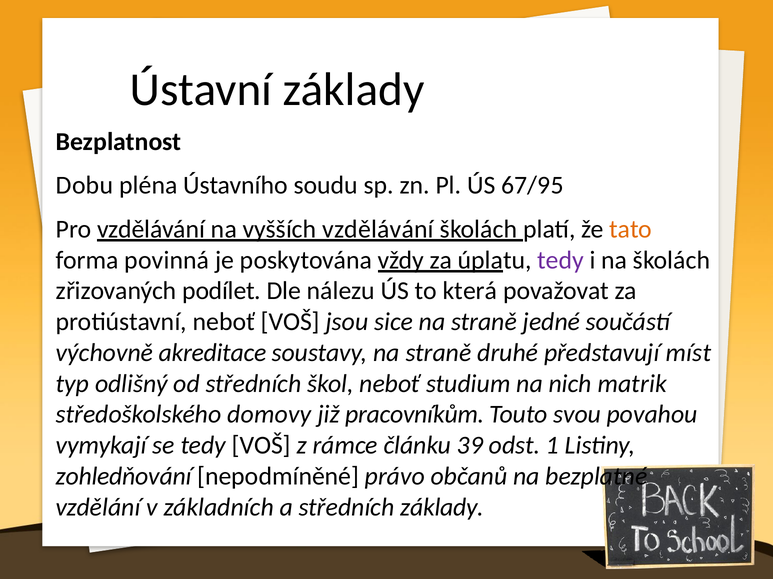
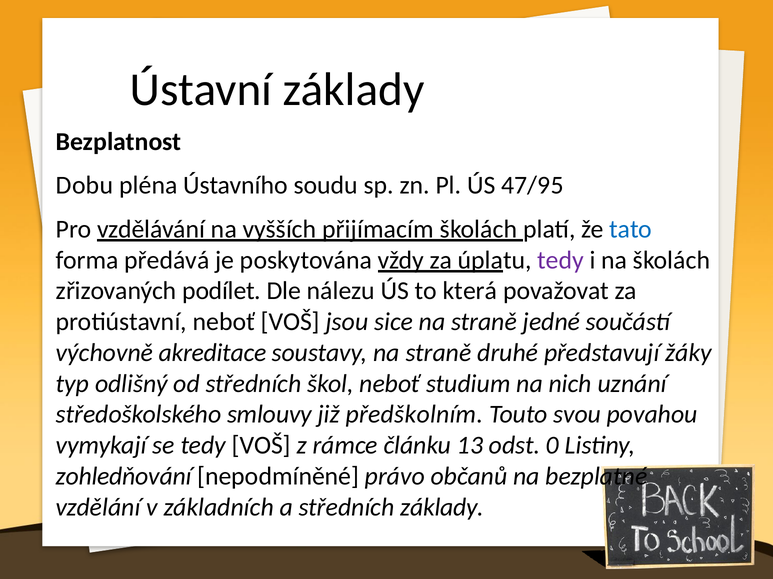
67/95: 67/95 -> 47/95 (532, 186)
vyšších vzdělávání: vzdělávání -> přijímacím (378, 229)
tato colour: orange -> blue (631, 229)
povinná: povinná -> předává (167, 260)
míst: míst -> žáky (689, 353)
matrik: matrik -> uznání (632, 384)
domovy: domovy -> smlouvy (270, 415)
pracovníkům: pracovníkům -> předškolním (414, 415)
39: 39 -> 13 (470, 446)
1: 1 -> 0 (552, 446)
